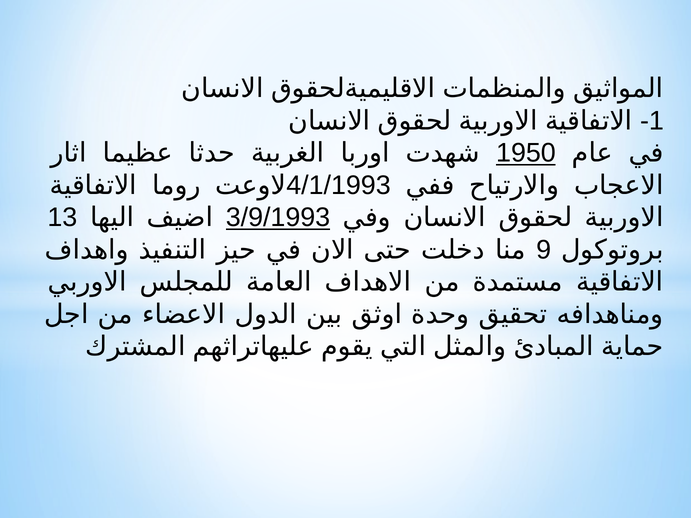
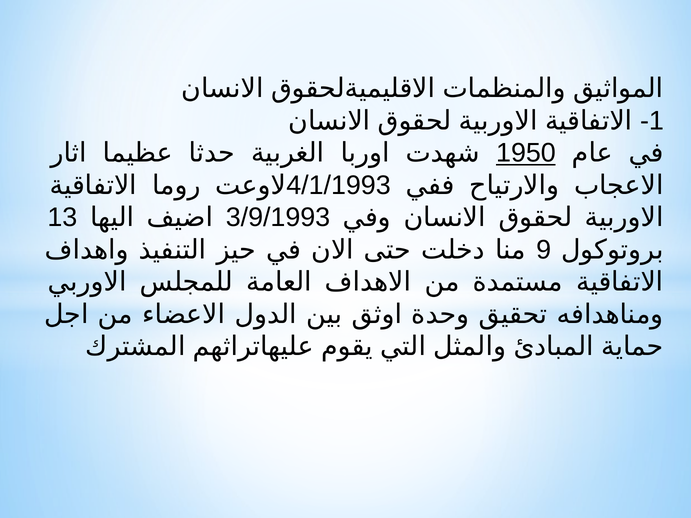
3/9/1993 underline: present -> none (278, 218)
